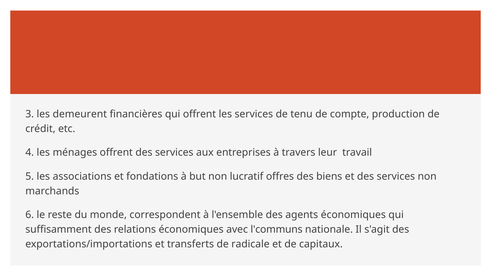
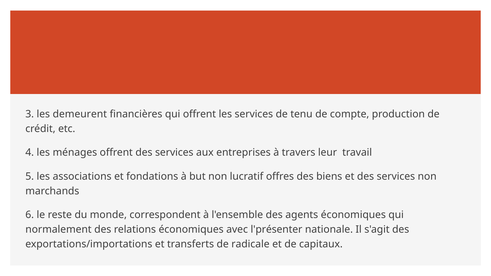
suffisamment: suffisamment -> normalement (59, 230)
l'communs: l'communs -> l'présenter (276, 230)
